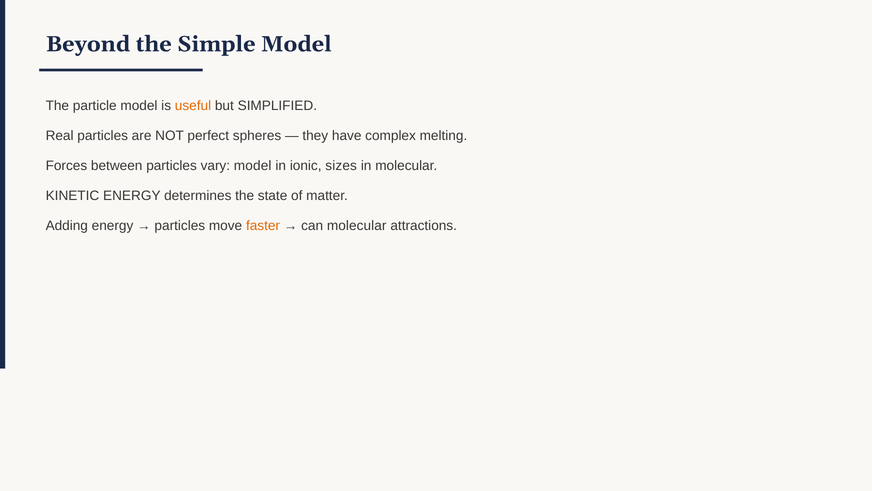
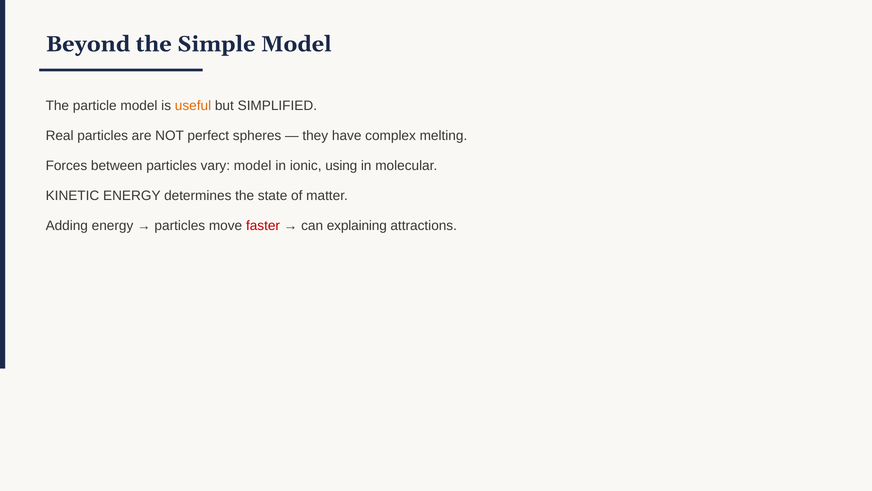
sizes: sizes -> using (341, 165)
faster colour: orange -> red (263, 225)
can molecular: molecular -> explaining (357, 225)
